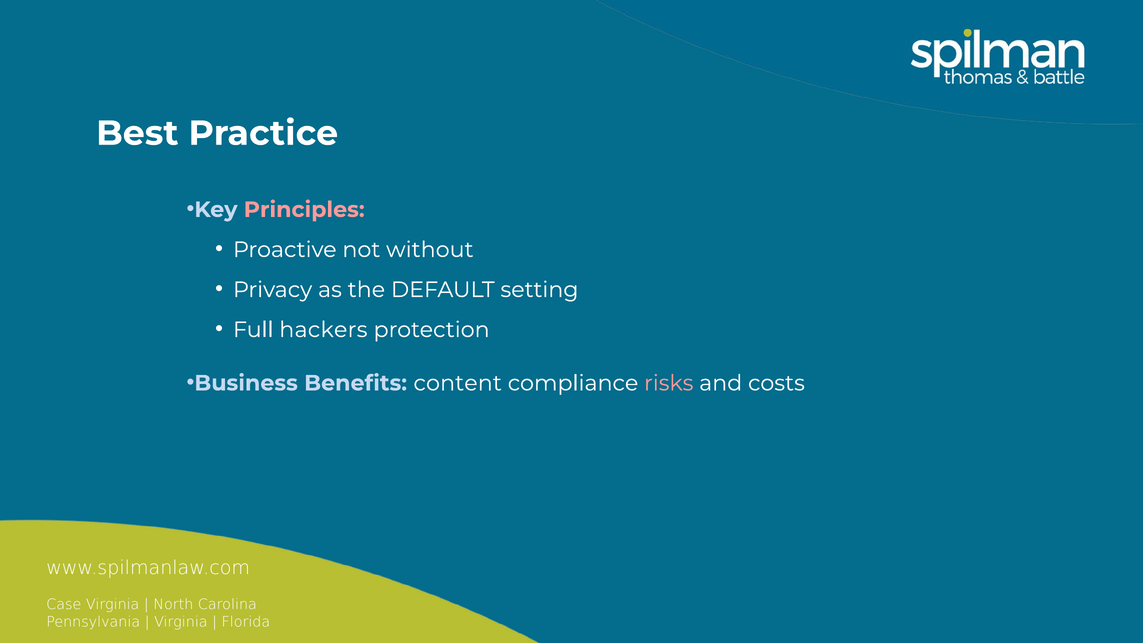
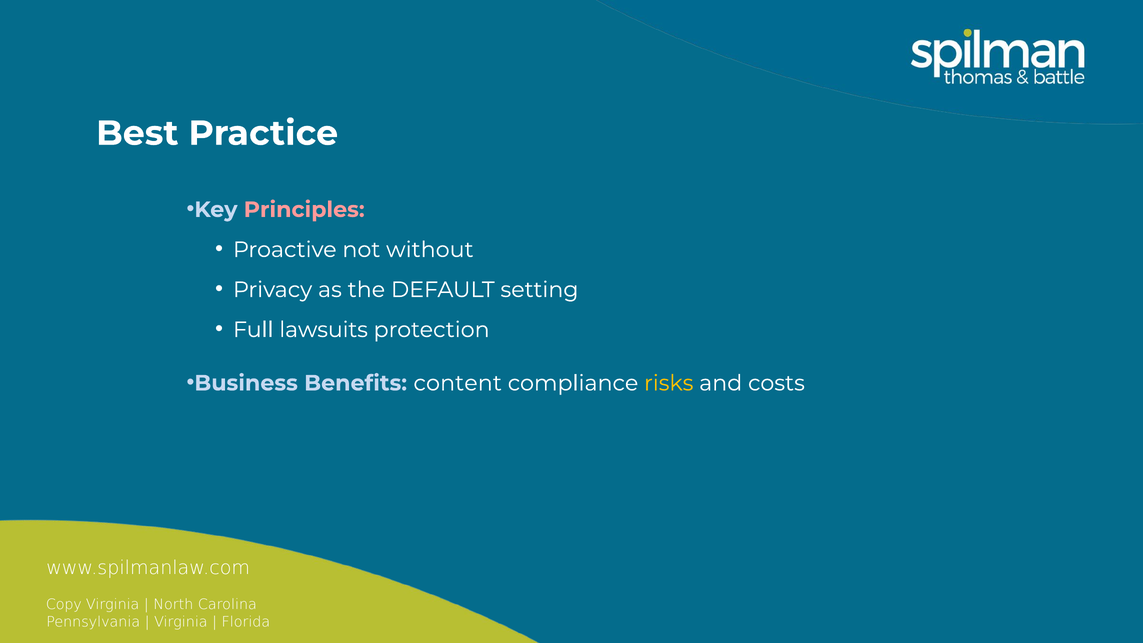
hackers: hackers -> lawsuits (324, 330)
risks colour: pink -> yellow (669, 383)
Case: Case -> Copy (64, 605)
